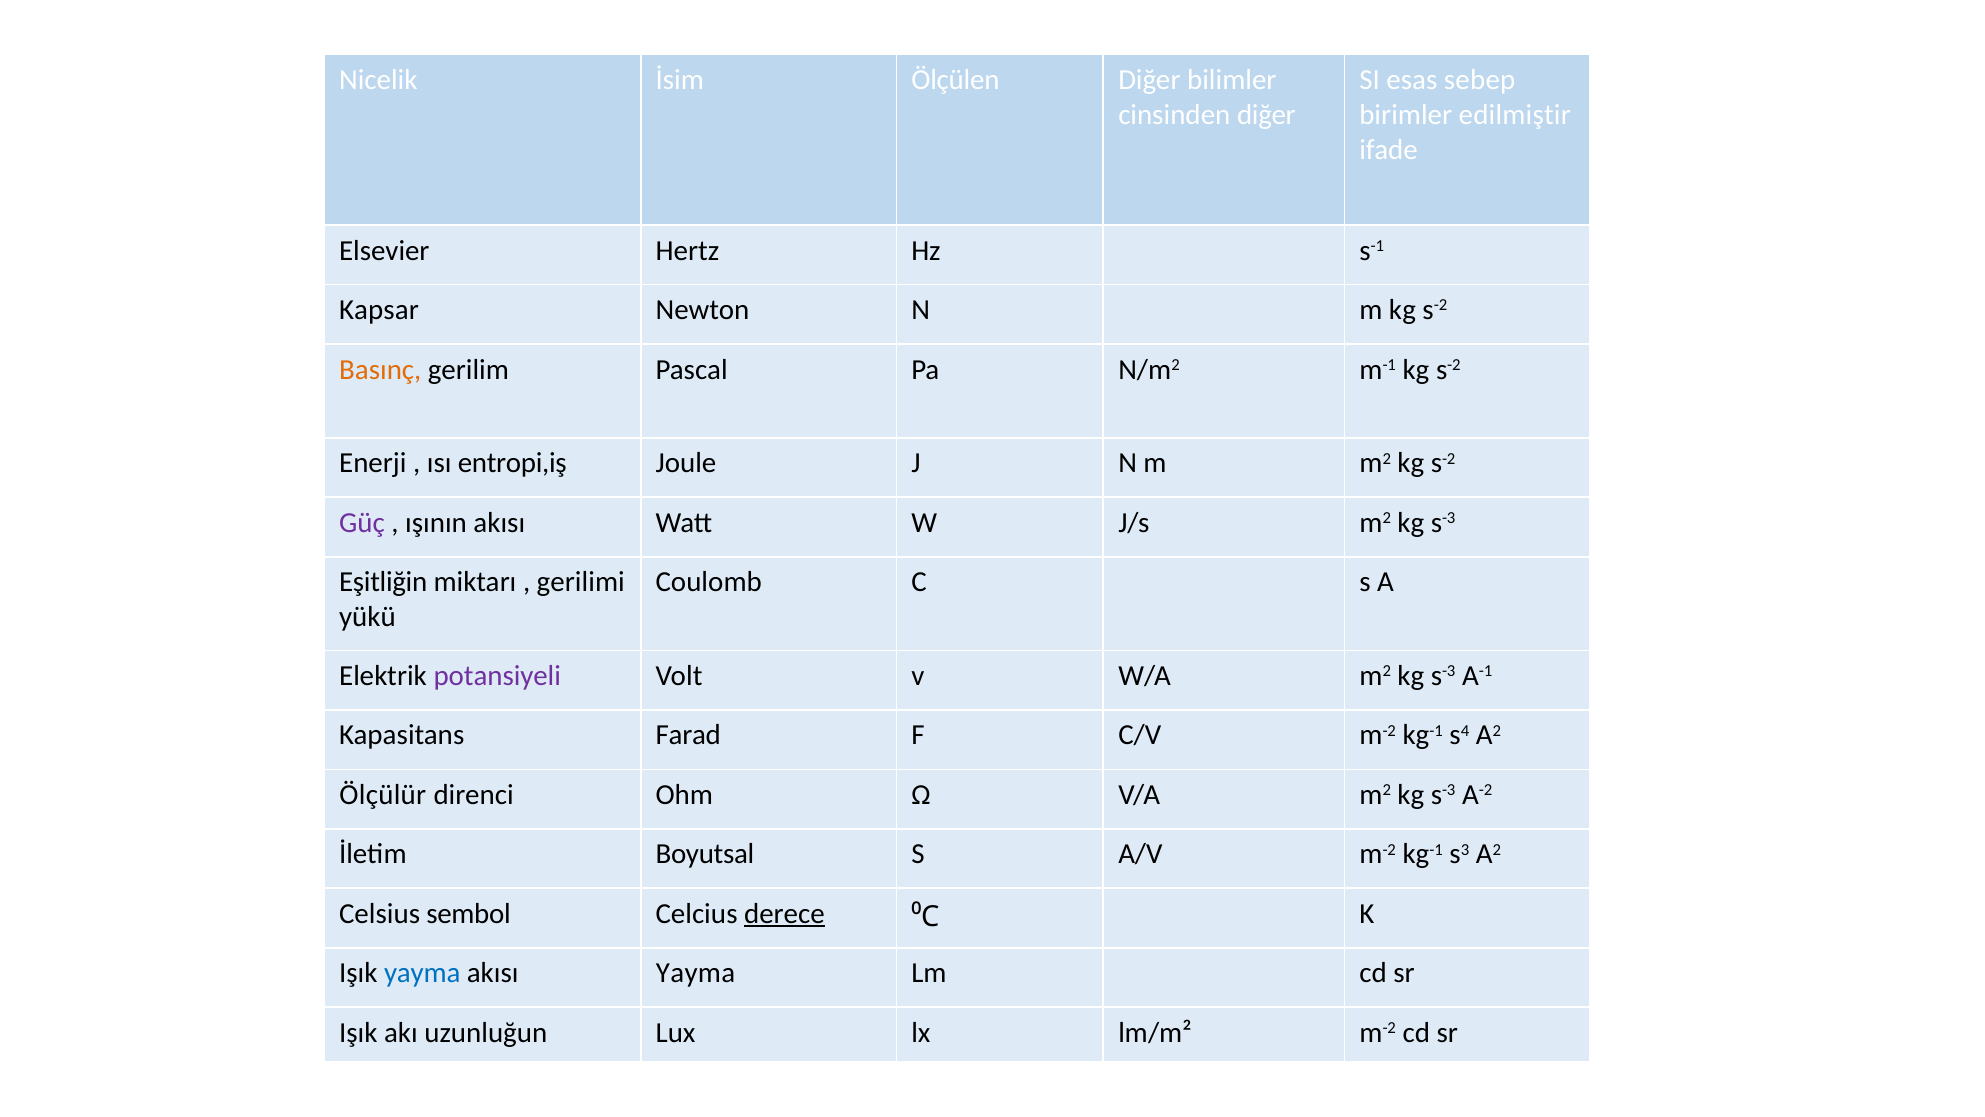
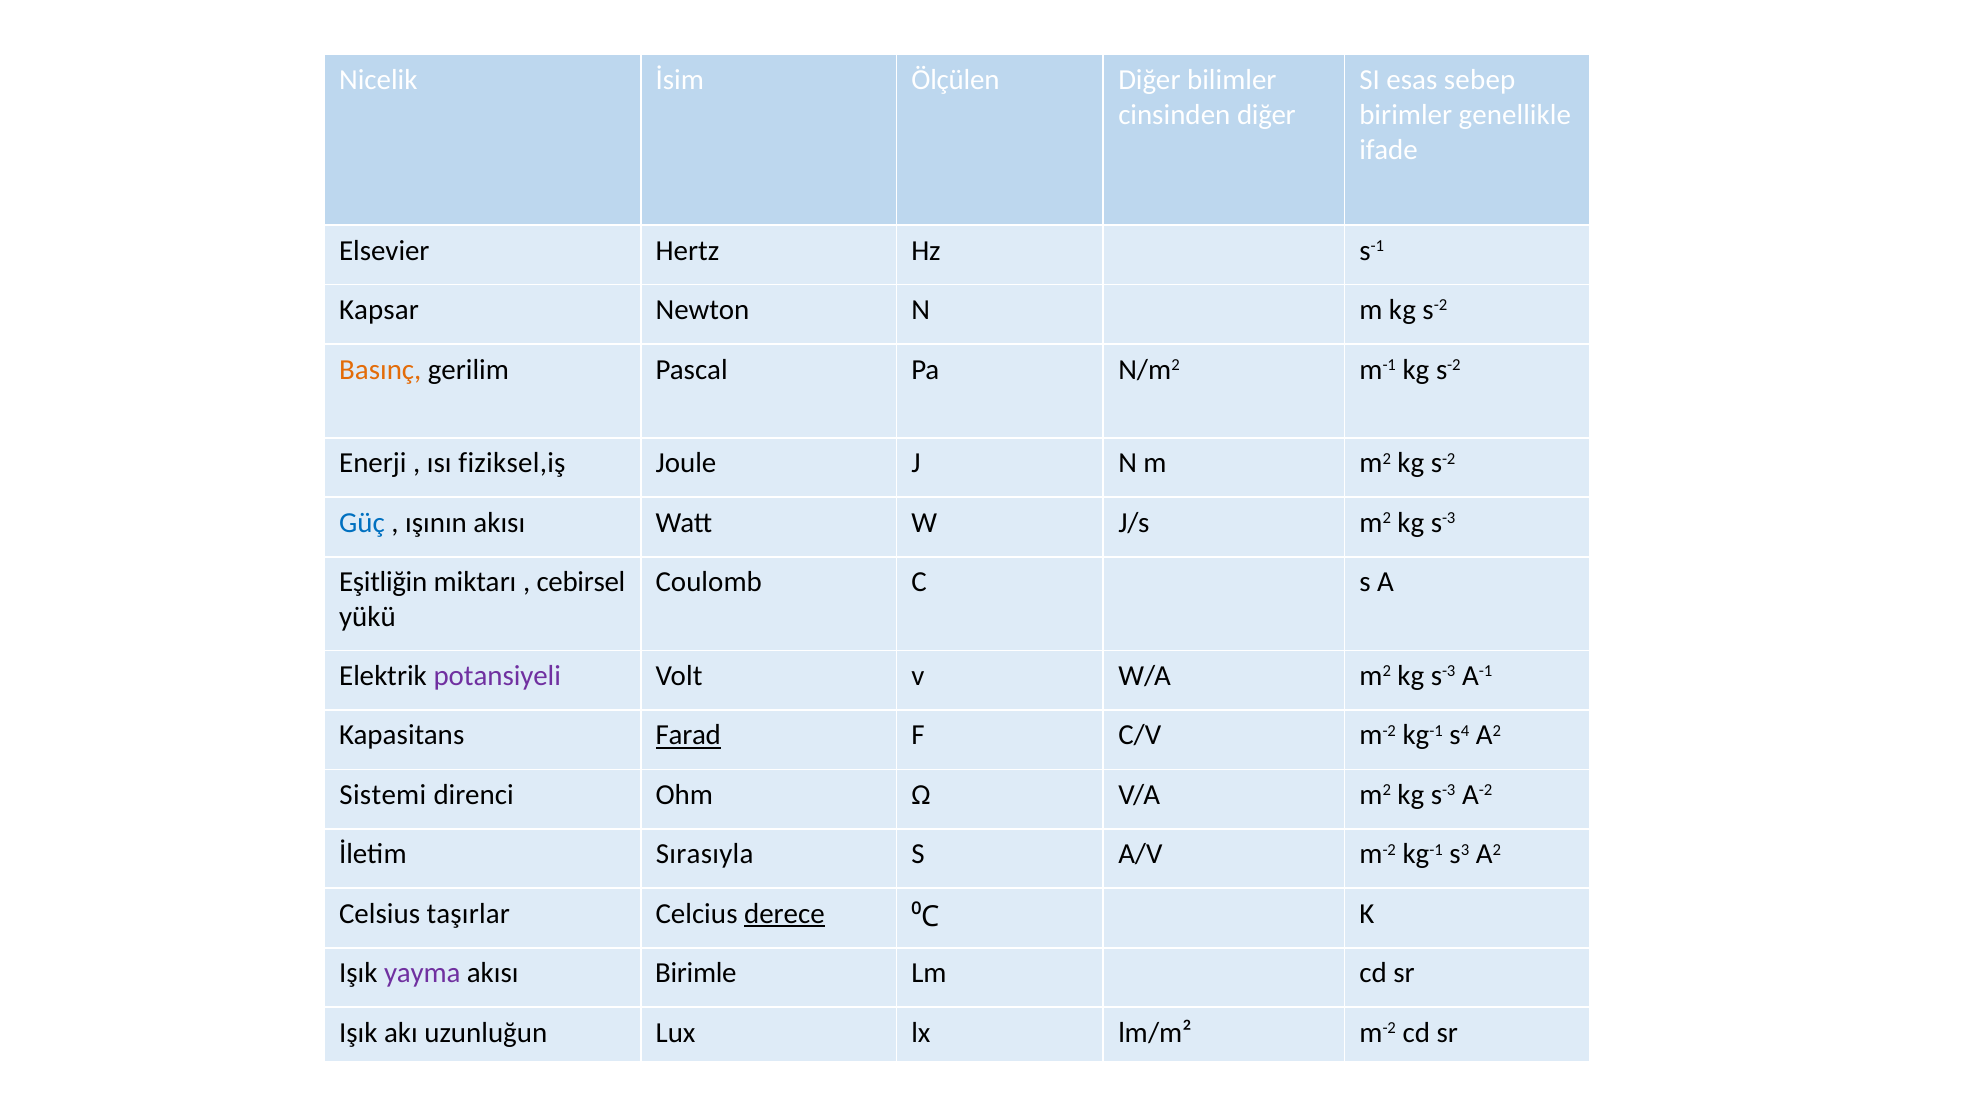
edilmiştir: edilmiştir -> genellikle (1515, 115)
entropi,iş: entropi,iş -> fiziksel,iş (512, 463)
Güç colour: purple -> blue (362, 523)
gerilimi: gerilimi -> cebirsel (581, 582)
Farad underline: none -> present (688, 735)
Ölçülür: Ölçülür -> Sistemi (383, 795)
Boyutsal: Boyutsal -> Sırasıyla (705, 854)
sembol: sembol -> taşırlar (468, 913)
yayma colour: blue -> purple (422, 973)
akısı Yayma: Yayma -> Birimle (696, 973)
